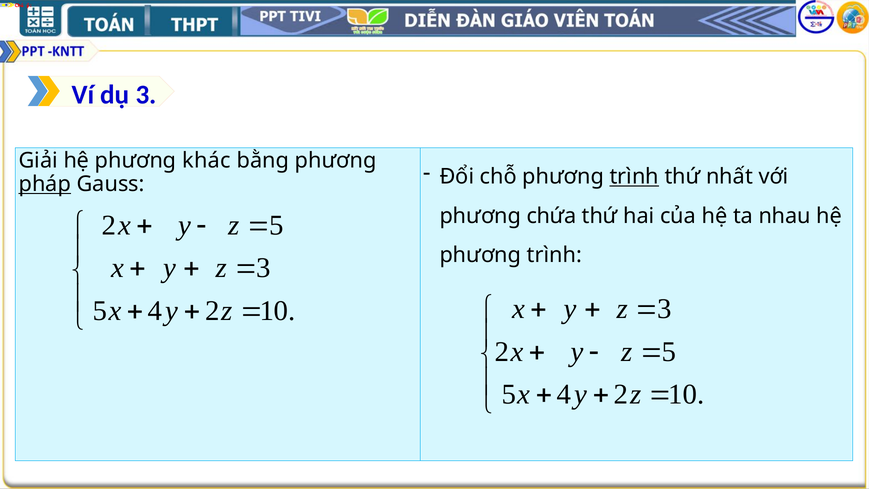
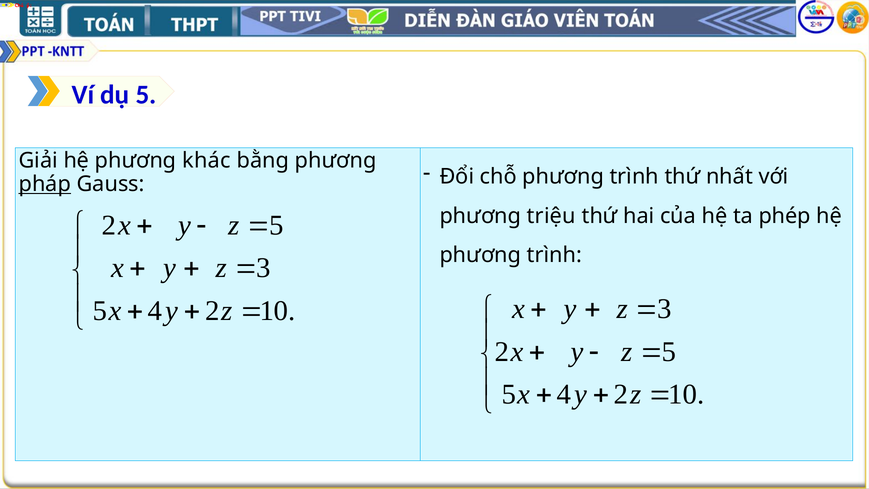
dụ 3: 3 -> 5 (146, 95)
trình underline: present -> none (634, 177)
chứa: chứa -> triệu (551, 216)
nhau: nhau -> phép (785, 216)
